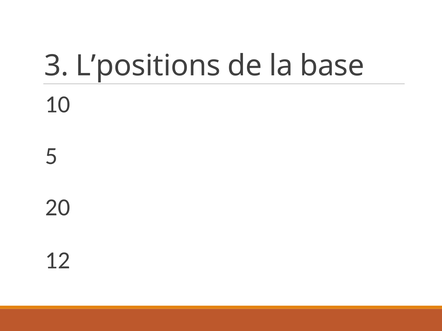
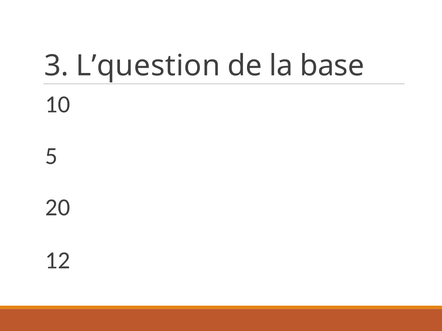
L’positions: L’positions -> L’question (148, 66)
